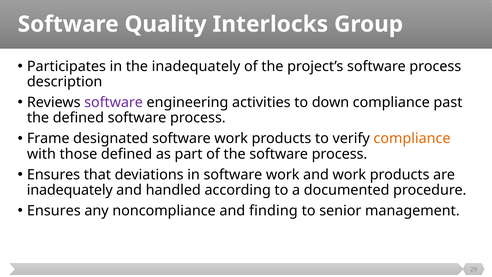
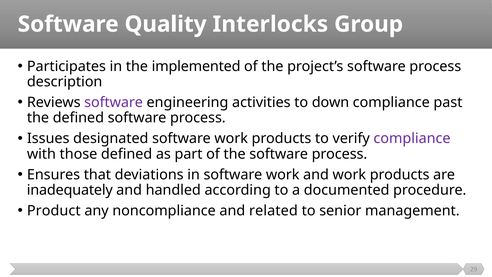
the inadequately: inadequately -> implemented (196, 66)
Frame: Frame -> Issues (48, 138)
compliance colour: orange -> purple (412, 138)
Ensures: Ensures -> Product (54, 211)
finding: finding -> related (273, 211)
